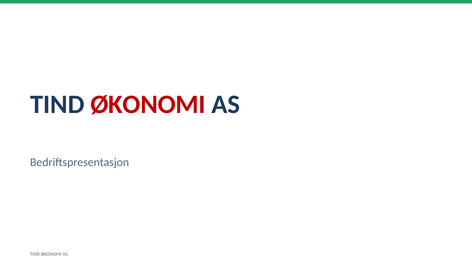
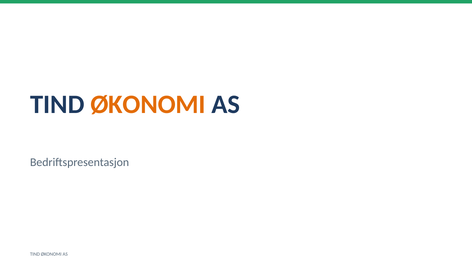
ØKONOMI colour: red -> orange (148, 105)
